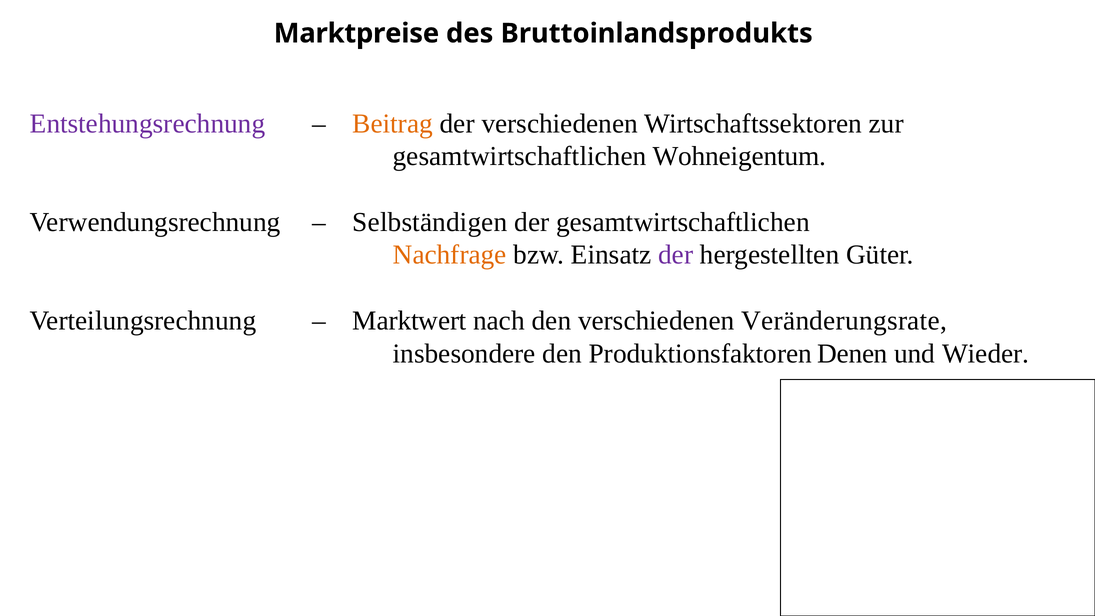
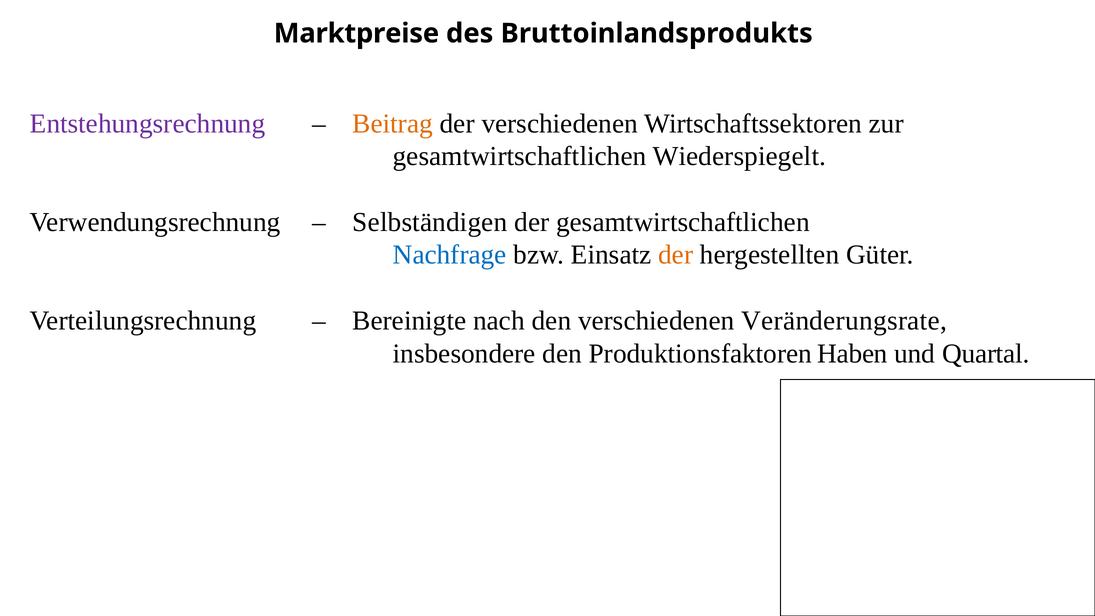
Wohneigentum: Wohneigentum -> Wiederspiegelt (739, 156)
Nachfrage colour: orange -> blue (450, 255)
der colour: purple -> orange (676, 255)
Marktwert: Marktwert -> Bereinigte (409, 321)
Denen: Denen -> Haben (852, 353)
Wieder: Wieder -> Quartal (986, 353)
